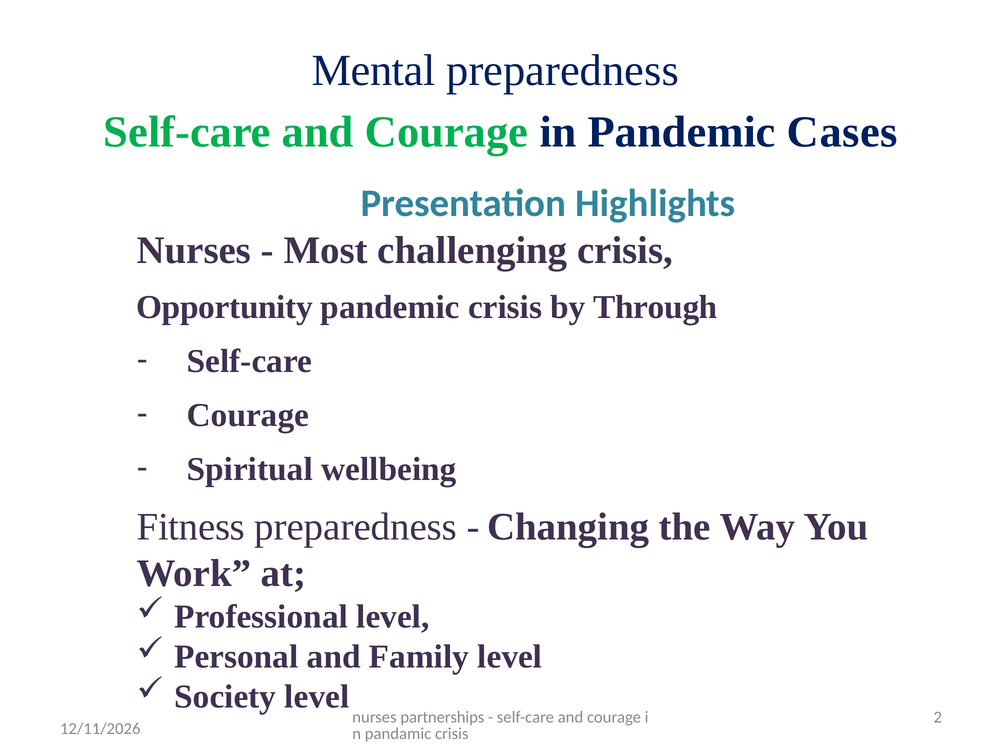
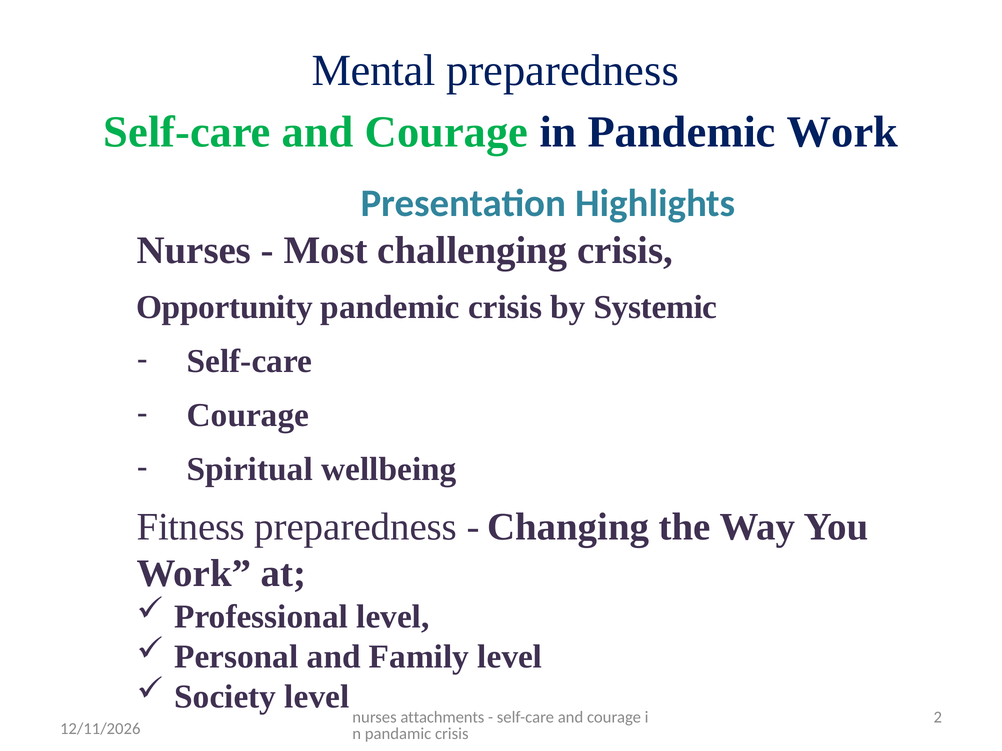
Pandemic Cases: Cases -> Work (842, 132)
Through: Through -> Systemic (655, 307)
partnerships: partnerships -> attachments (442, 718)
